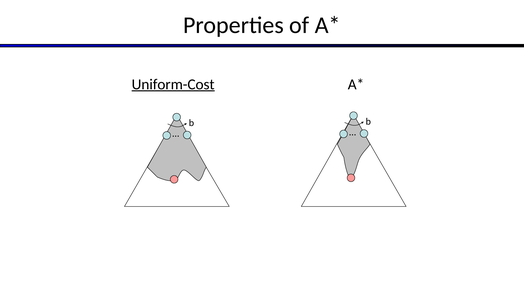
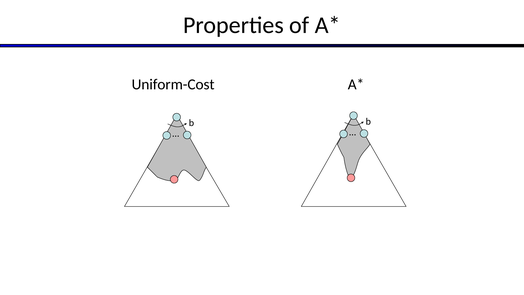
Uniform-Cost underline: present -> none (173, 84)
